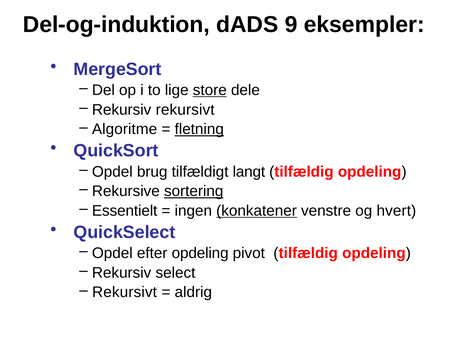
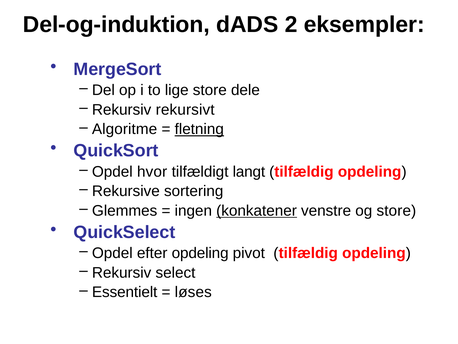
9: 9 -> 2 (291, 24)
store underline: present -> none (210, 90)
brug: brug -> hvor (152, 171)
sortering underline: present -> none (194, 191)
Essentielt: Essentielt -> Glemmes (125, 210)
og hvert: hvert -> store (396, 210)
Rekursivt: Rekursivt -> Essentielt (125, 292)
aldrig: aldrig -> løses (193, 292)
